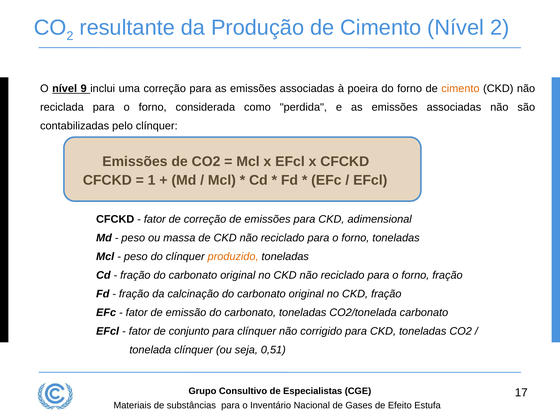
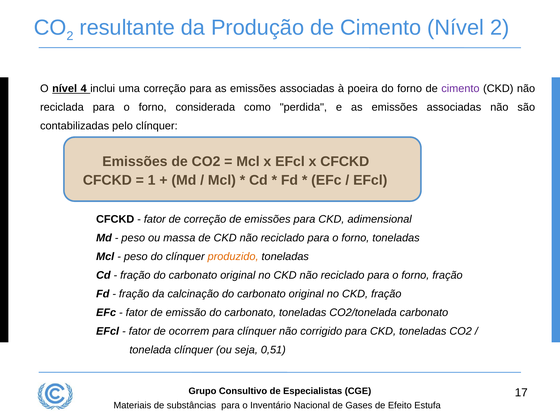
9: 9 -> 4 (84, 88)
cimento colour: orange -> purple (460, 88)
conjunto: conjunto -> ocorrem (189, 331)
